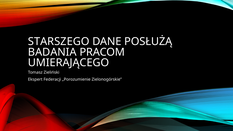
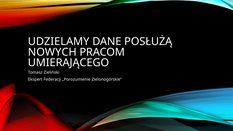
STARSZEGO: STARSZEGO -> UDZIELAMY (59, 41)
BADANIA: BADANIA -> NOWYCH (52, 52)
